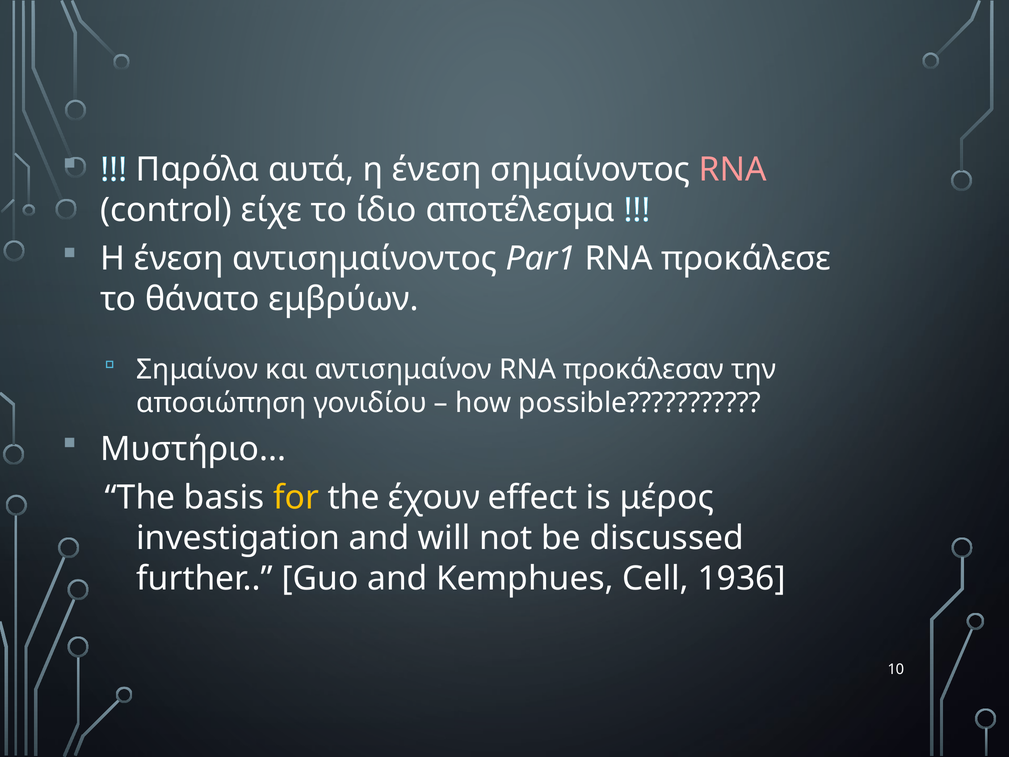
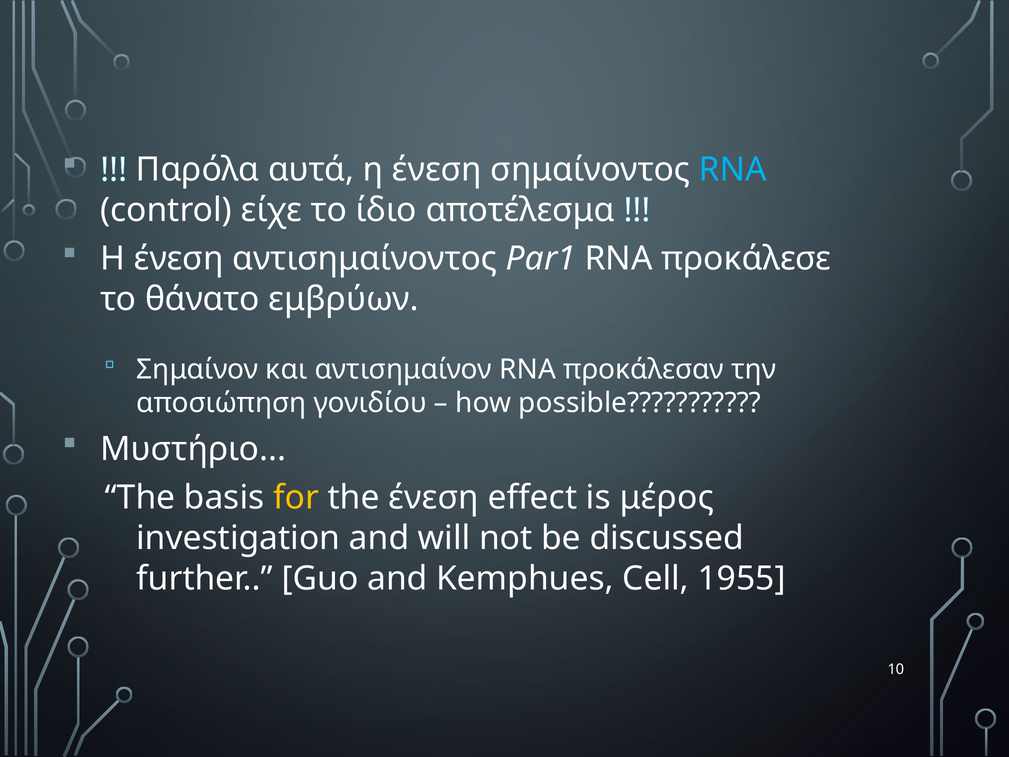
RNA colour: pink -> light blue (733, 170)
the έχουν: έχουν -> ένεση (434, 498)
1936: 1936 -> 1955 (742, 578)
